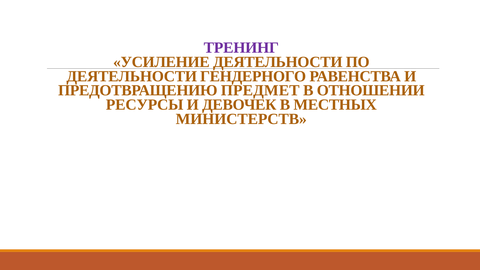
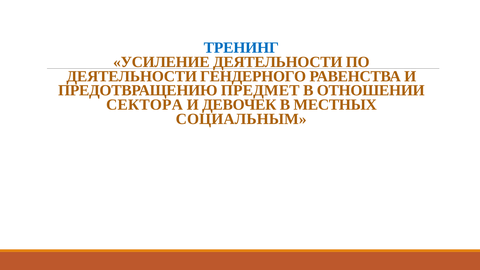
ТРЕНИНГ colour: purple -> blue (241, 48)
РЕСУРСЫ: РЕСУРСЫ -> СЕКТОРА (145, 105)
МИНИСТЕРСТВ: МИНИСТЕРСТВ -> СОЦИАЛЬНЫМ (241, 119)
